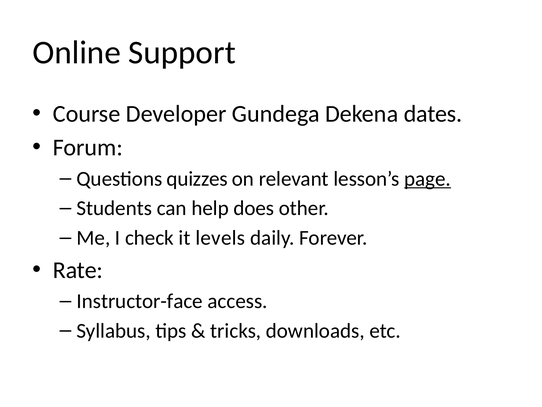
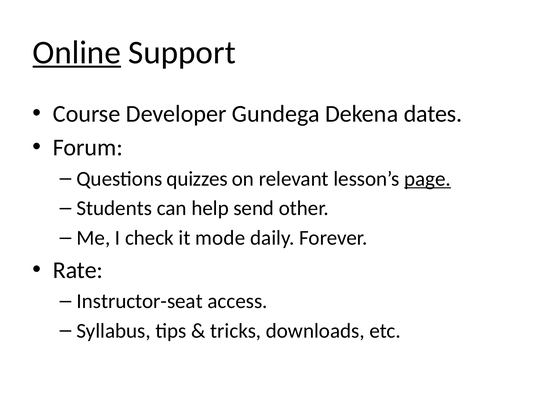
Online underline: none -> present (77, 52)
does: does -> send (254, 208)
levels: levels -> mode (220, 238)
Instructor-face: Instructor-face -> Instructor-seat (140, 301)
